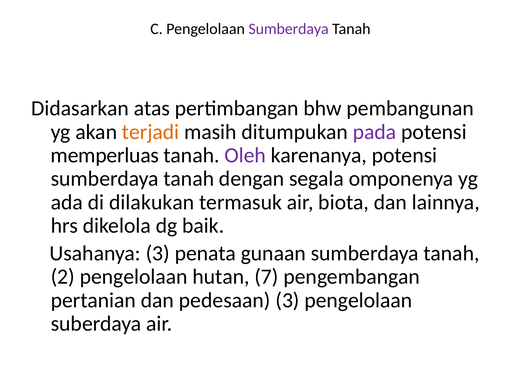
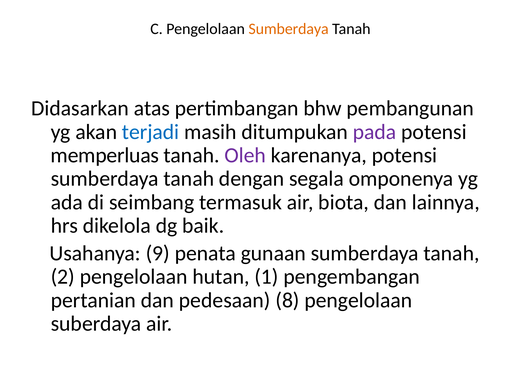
Sumberdaya colour: purple -> orange (289, 29)
terjadi colour: orange -> blue (151, 132)
dilakukan: dilakukan -> seimbang (152, 202)
Usahanya 3: 3 -> 9 (158, 253)
7: 7 -> 1 (266, 277)
pedesaan 3: 3 -> 8 (287, 300)
